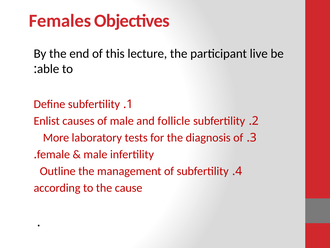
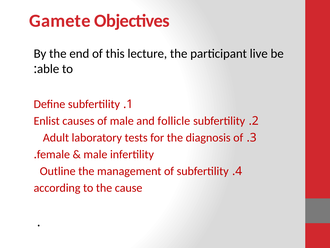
Females: Females -> Gamete (60, 21)
More: More -> Adult (56, 137)
